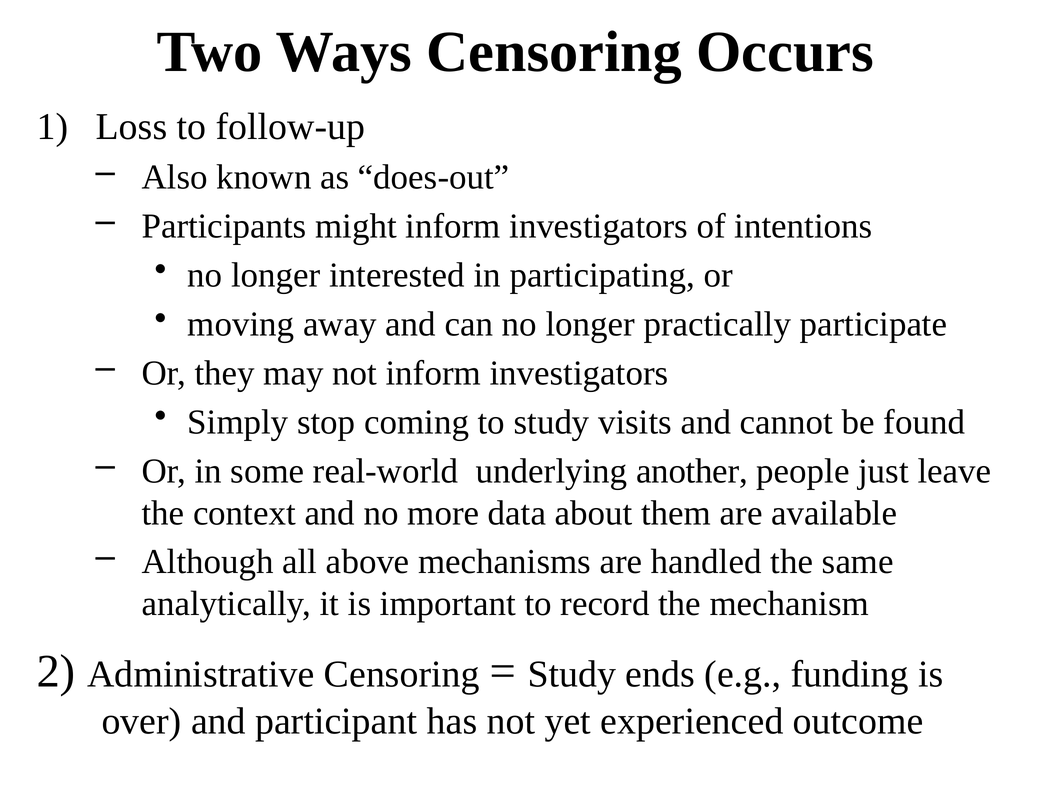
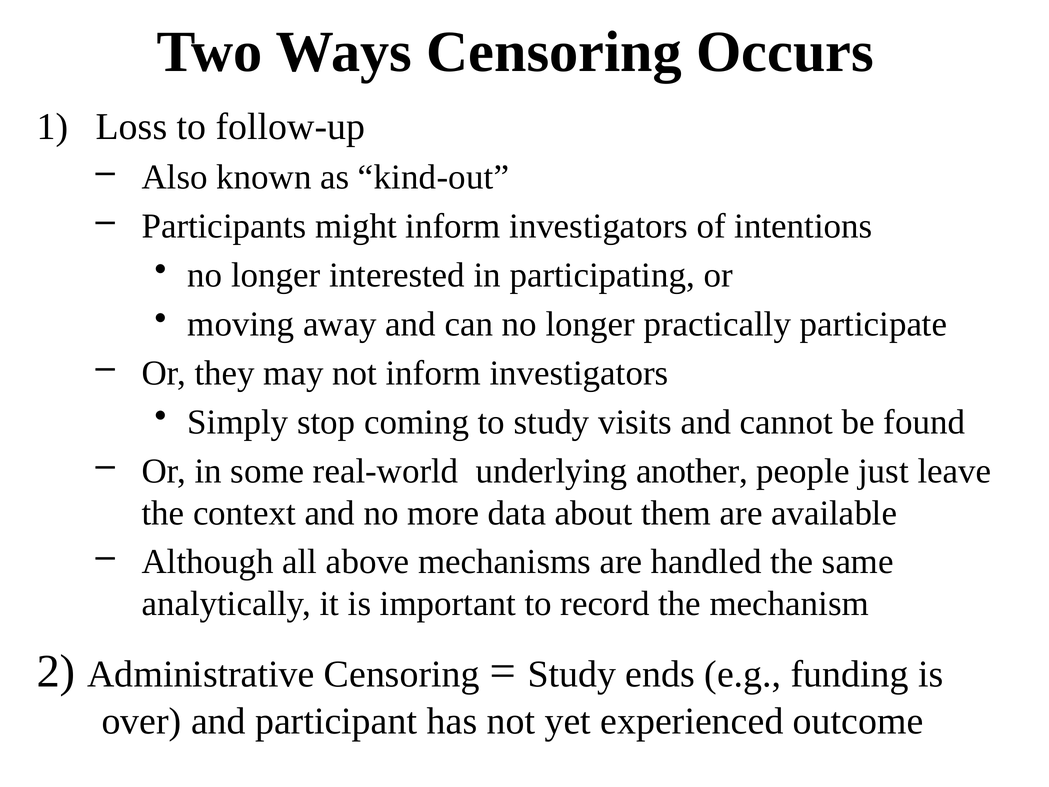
does-out: does-out -> kind-out (434, 177)
